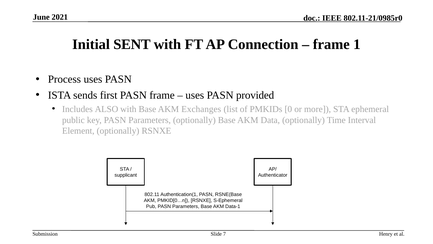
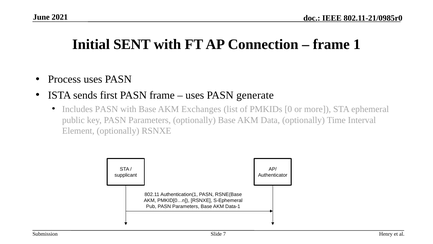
provided: provided -> generate (255, 95)
Includes ALSO: ALSO -> PASN (106, 109)
